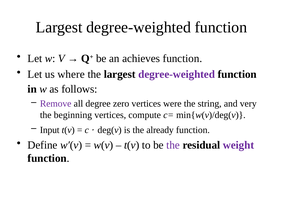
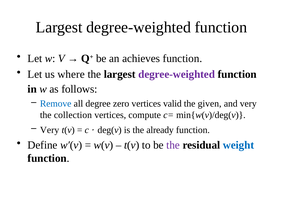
Remove colour: purple -> blue (56, 103)
were: were -> valid (172, 103)
string: string -> given (210, 103)
beginning: beginning -> collection (73, 115)
Input: Input -> Very (50, 130)
weight colour: purple -> blue (239, 145)
